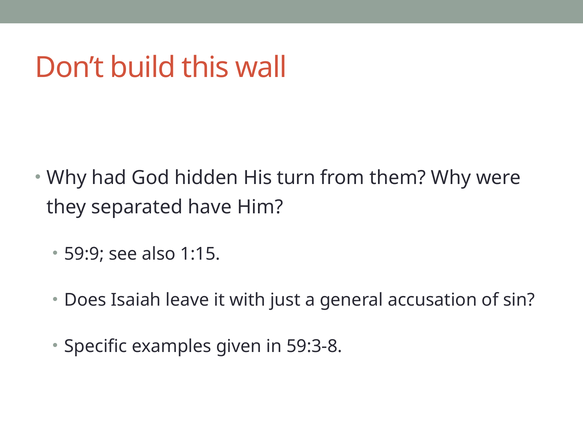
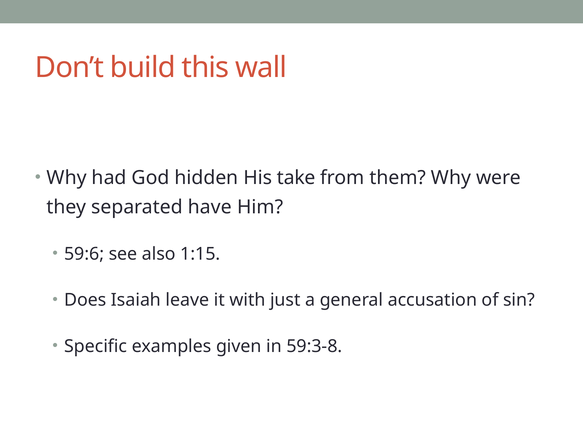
turn: turn -> take (296, 178)
59:9: 59:9 -> 59:6 (84, 254)
